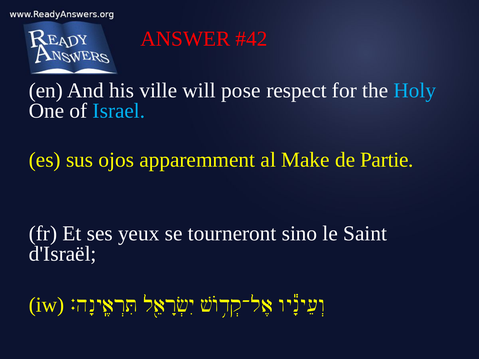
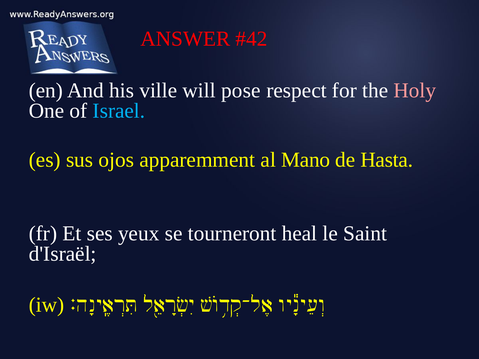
Holy colour: light blue -> pink (415, 90)
Make: Make -> Mano (306, 160)
Partie: Partie -> Hasta (387, 160)
sino: sino -> heal (299, 234)
